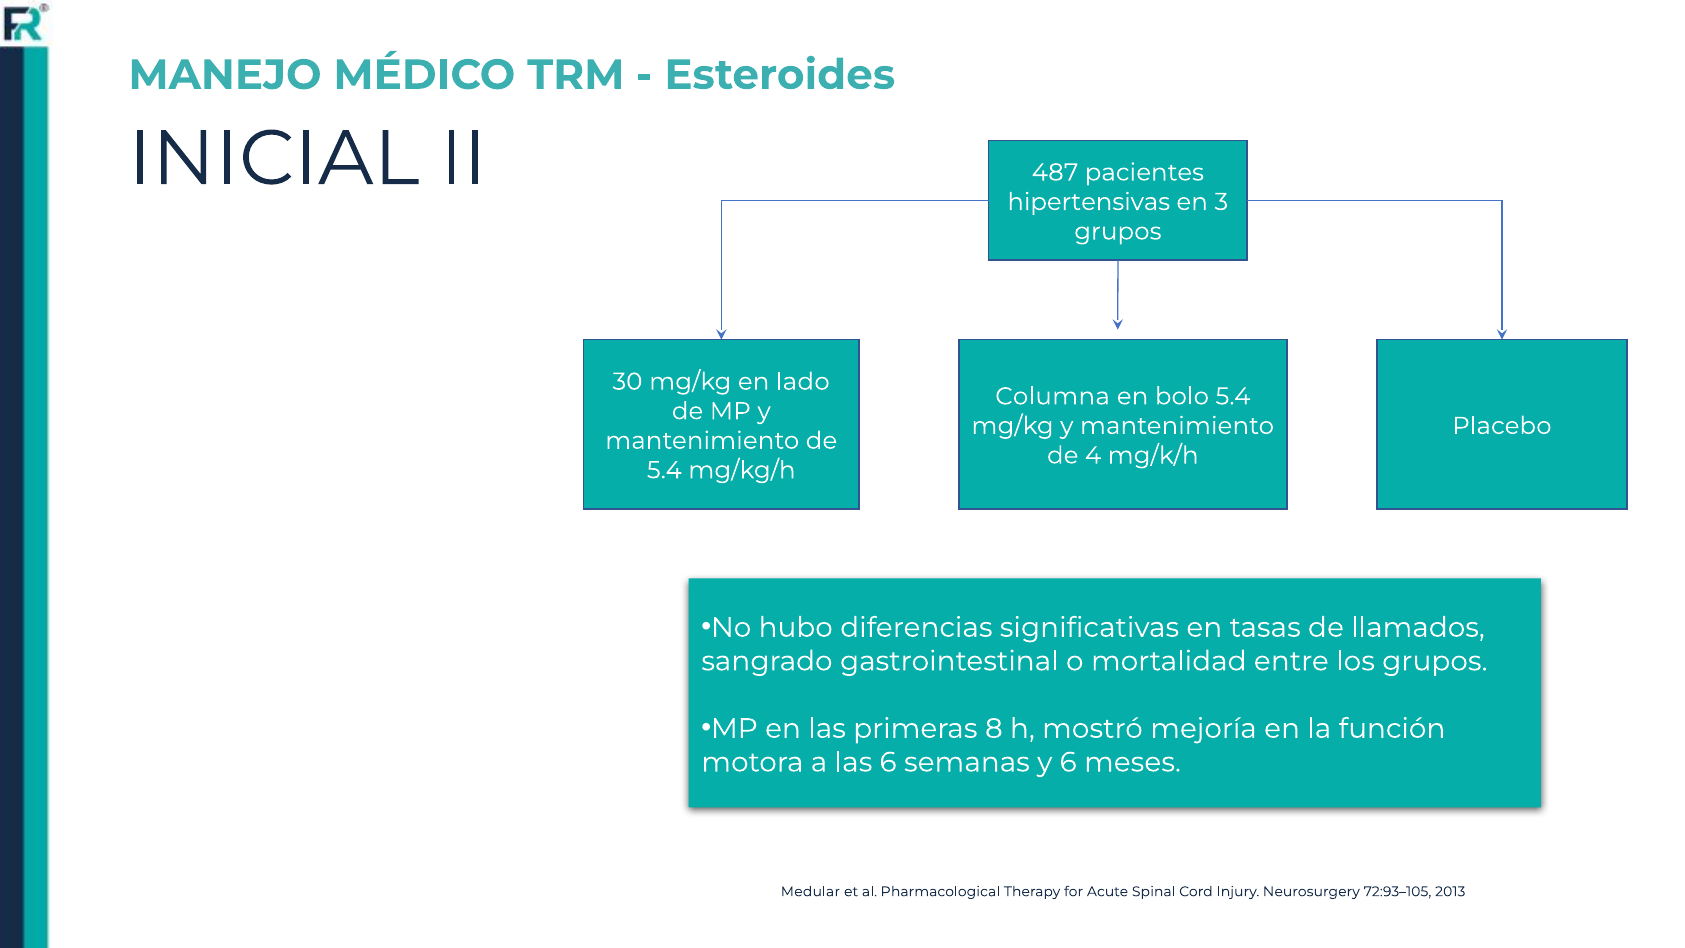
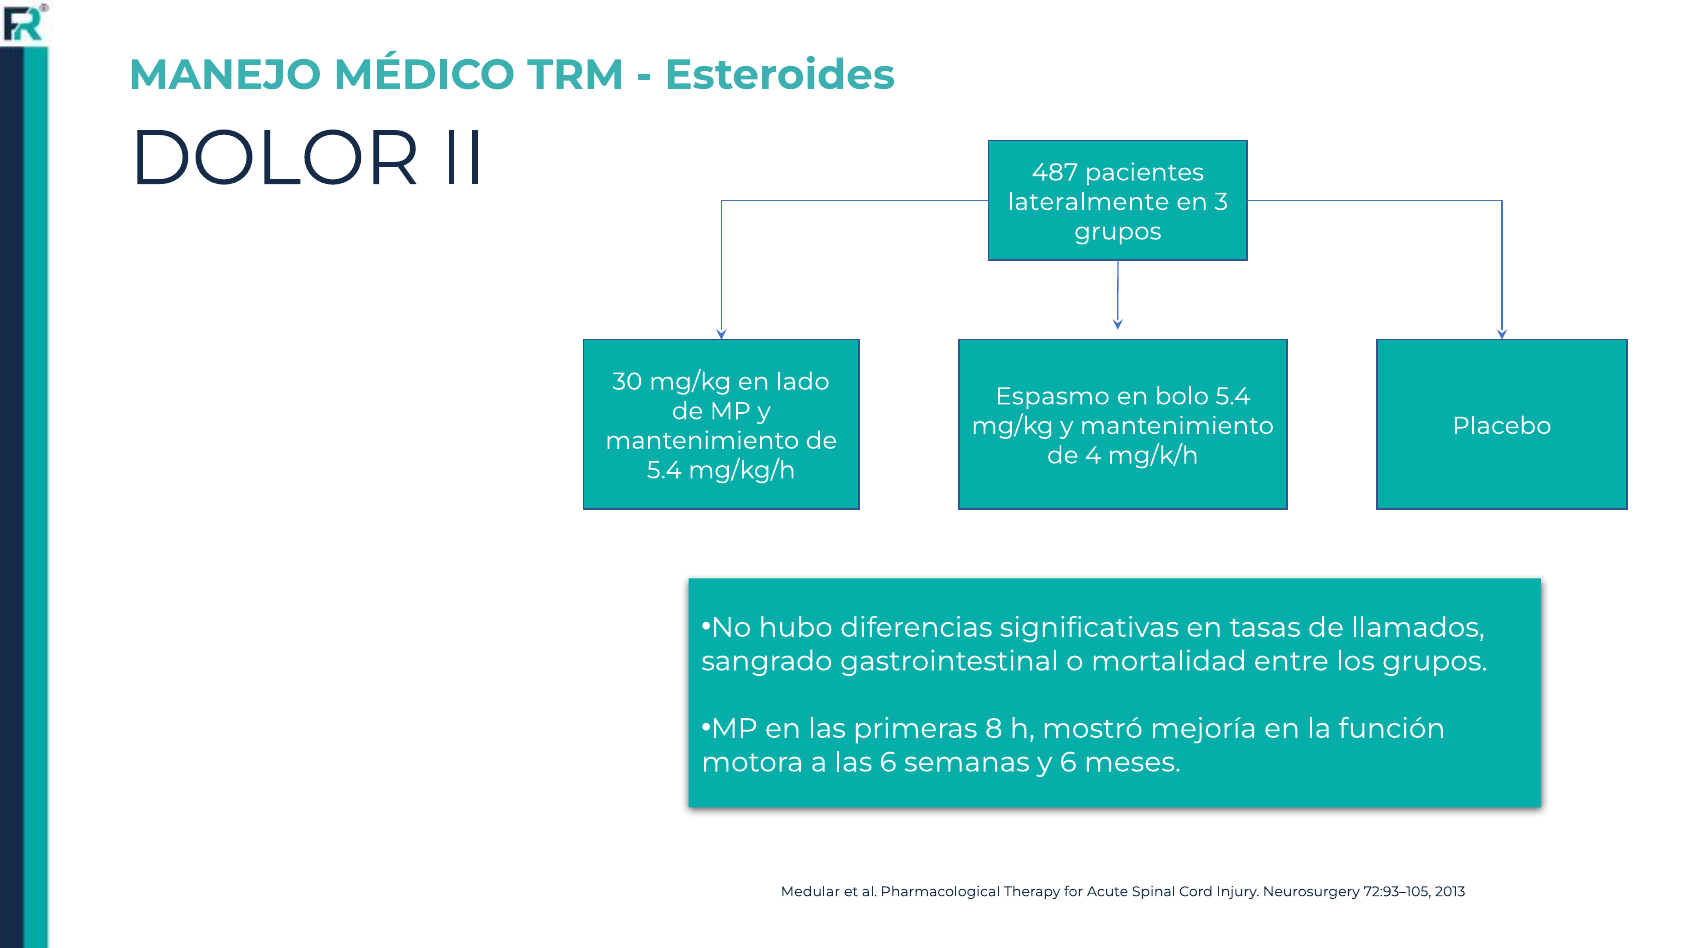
INICIAL: INICIAL -> DOLOR (274, 159)
hipertensivas: hipertensivas -> lateralmente (1089, 202)
Columna: Columna -> Espasmo (1053, 396)
